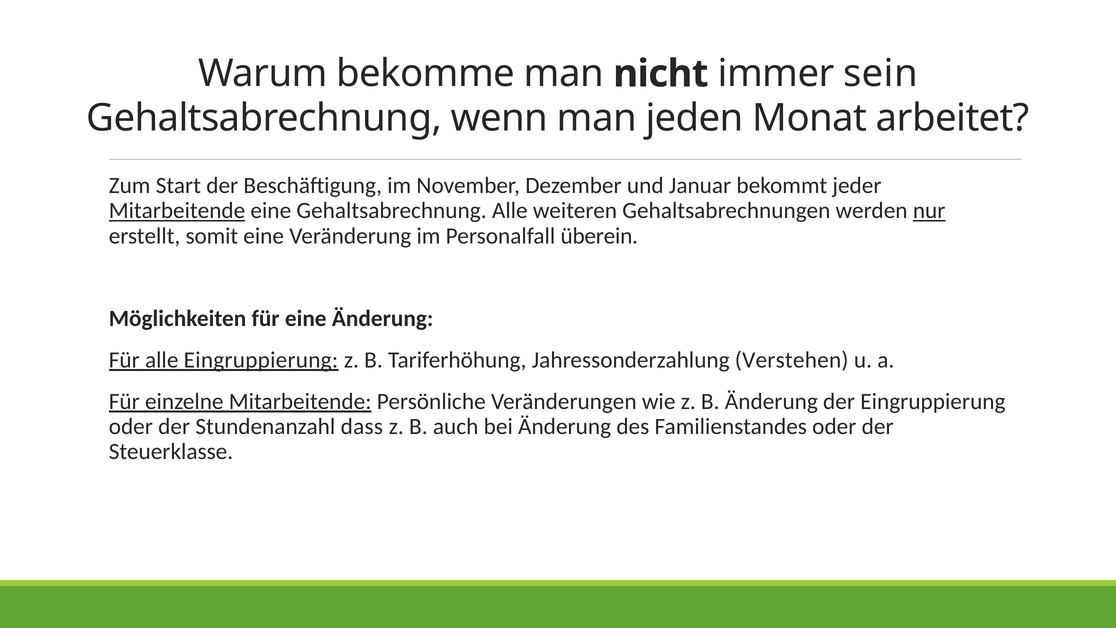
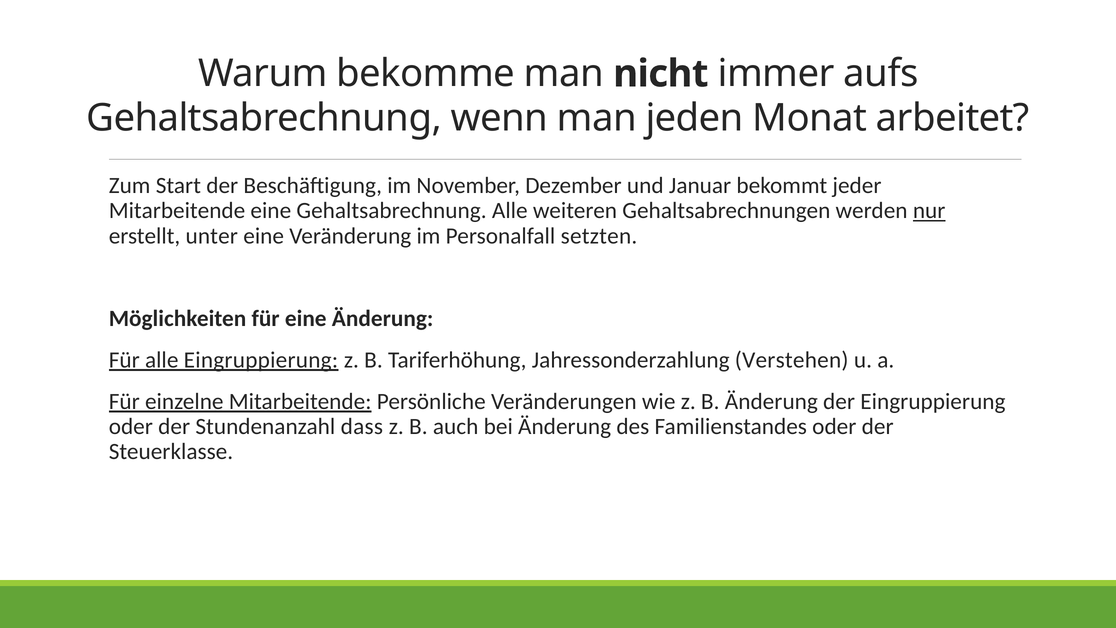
sein: sein -> aufs (881, 74)
Mitarbeitende underline: present -> none (177, 211)
somit: somit -> unter (212, 236)
überein: überein -> setzten (599, 236)
